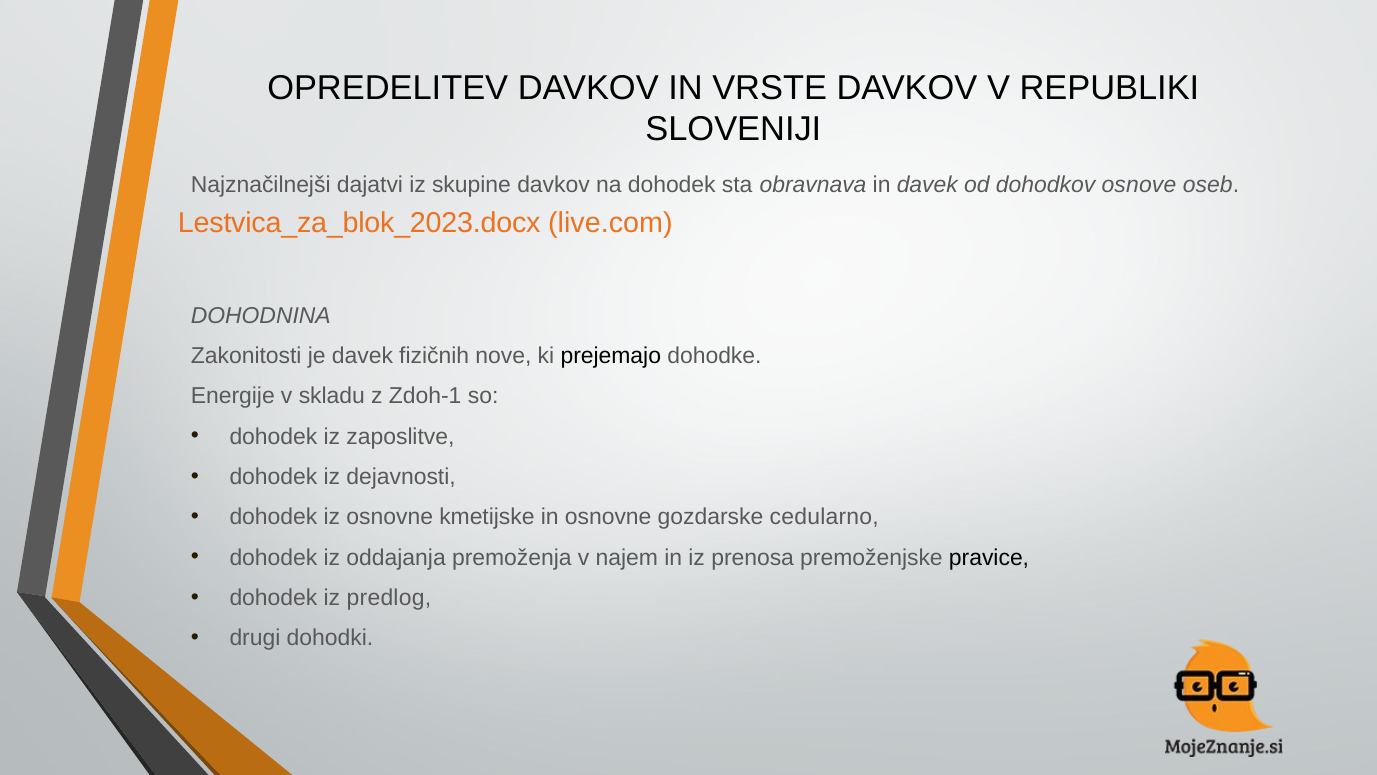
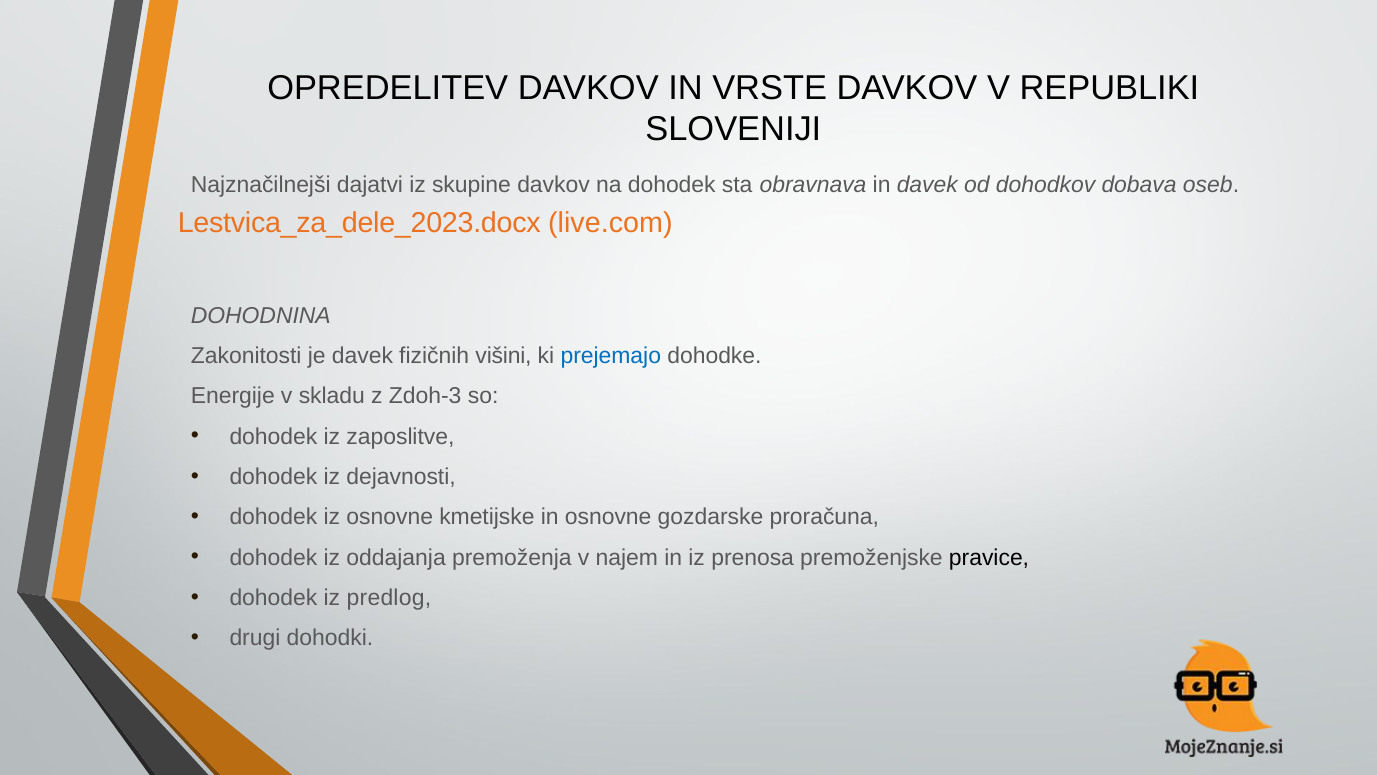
osnove: osnove -> dobava (1139, 185)
Lestvica_za_blok_2023.docx: Lestvica_za_blok_2023.docx -> Lestvica_za_dele_2023.docx (359, 223)
nove: nove -> višini (504, 356)
prejemajo colour: black -> blue (611, 356)
Zdoh-1: Zdoh-1 -> Zdoh-3 (425, 396)
cedularno: cedularno -> proračuna (824, 517)
